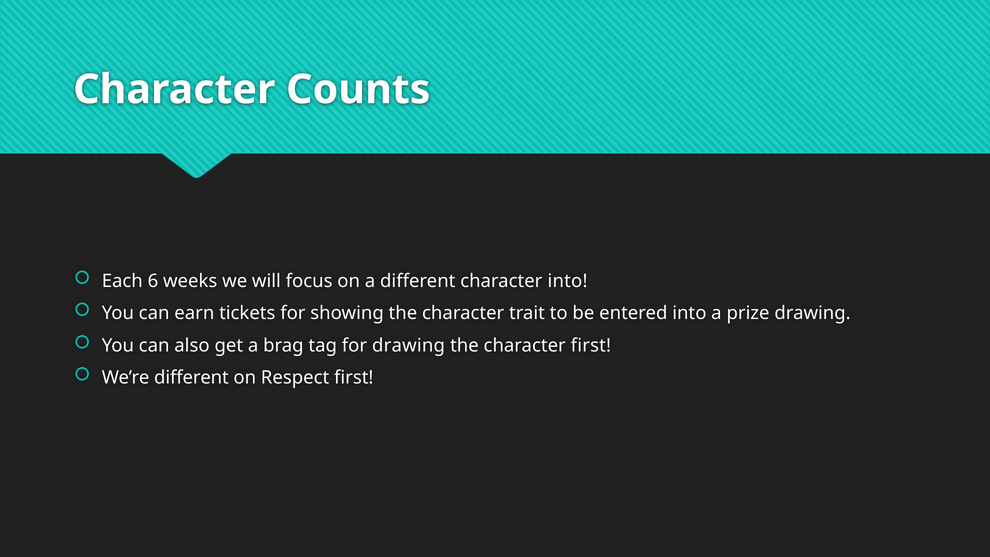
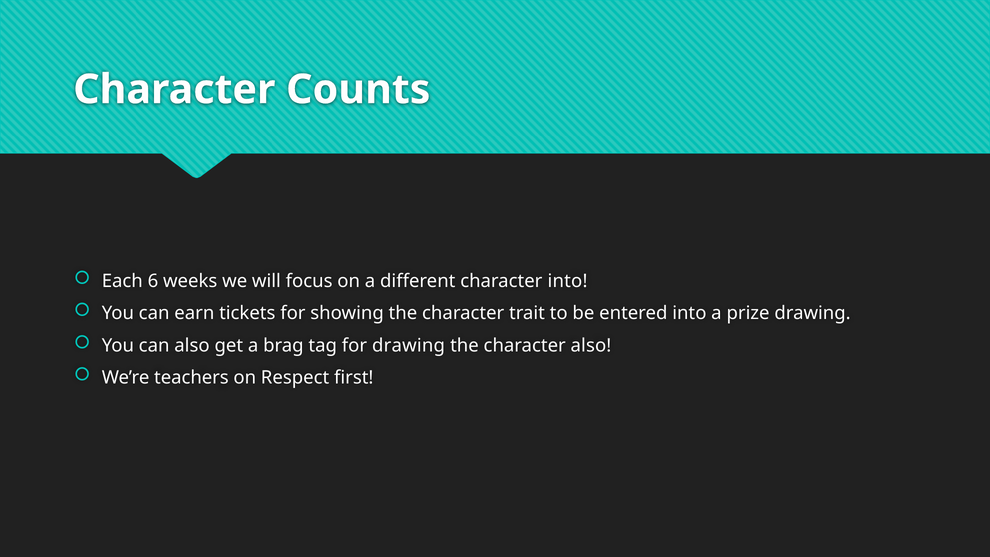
character first: first -> also (591, 345)
We’re different: different -> teachers (191, 378)
